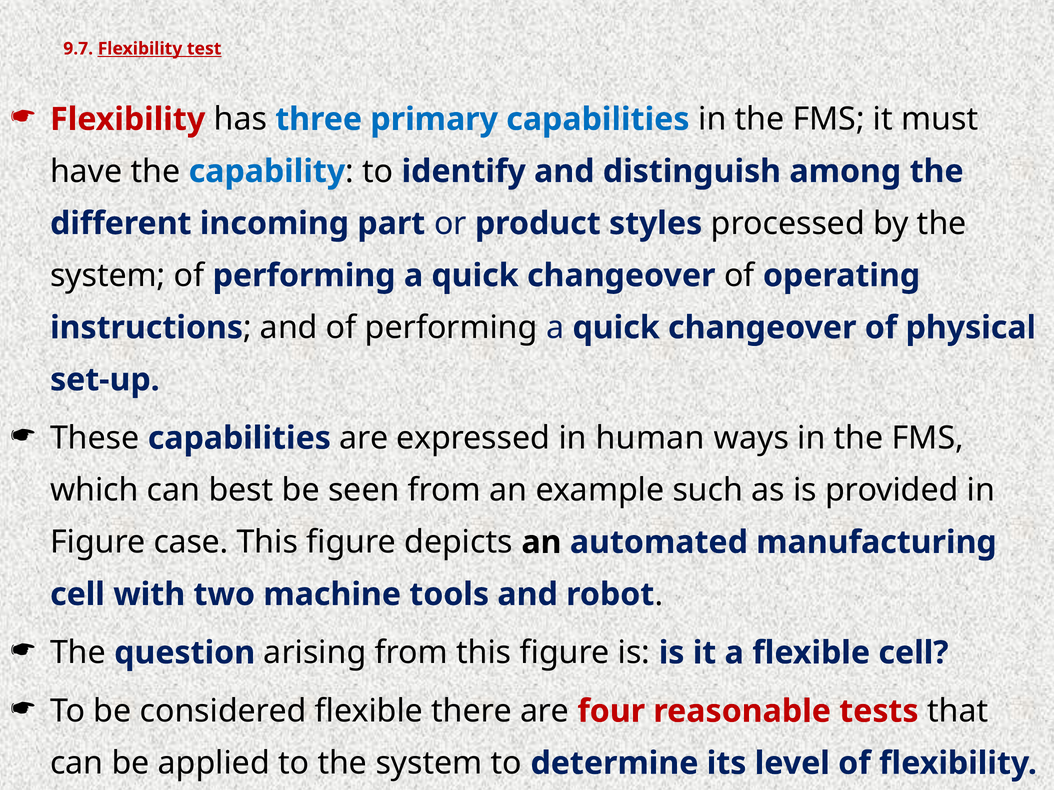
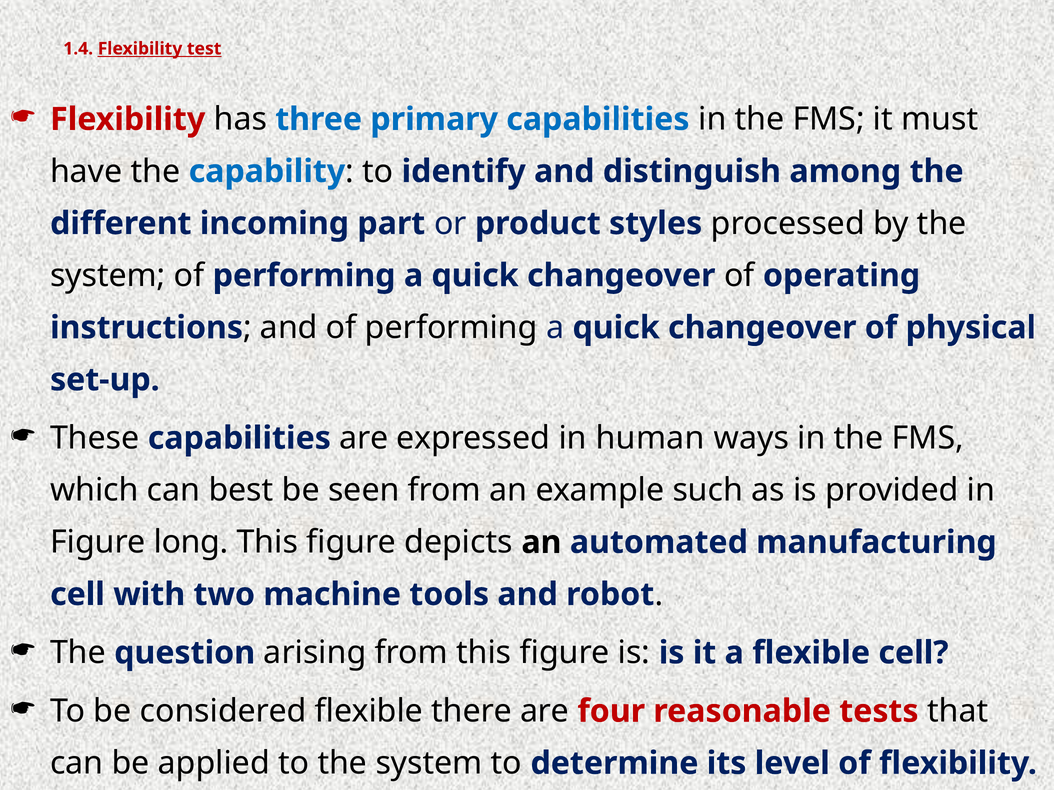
9.7: 9.7 -> 1.4 (78, 49)
case: case -> long (191, 543)
